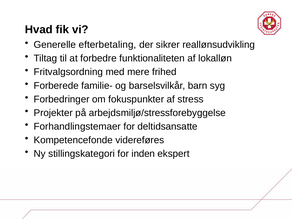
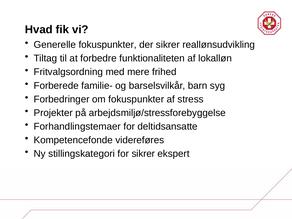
Generelle efterbetaling: efterbetaling -> fokuspunkter (108, 45)
for inden: inden -> sikrer (143, 154)
